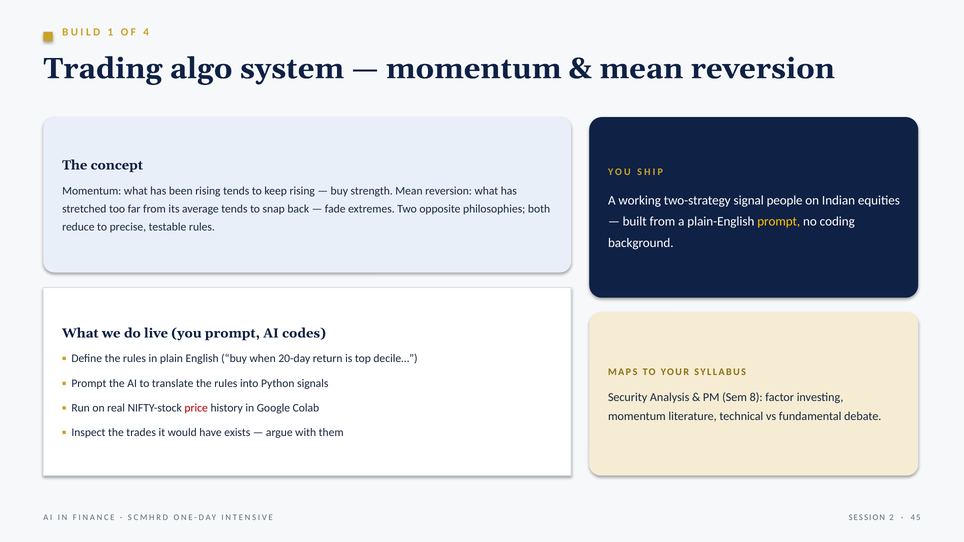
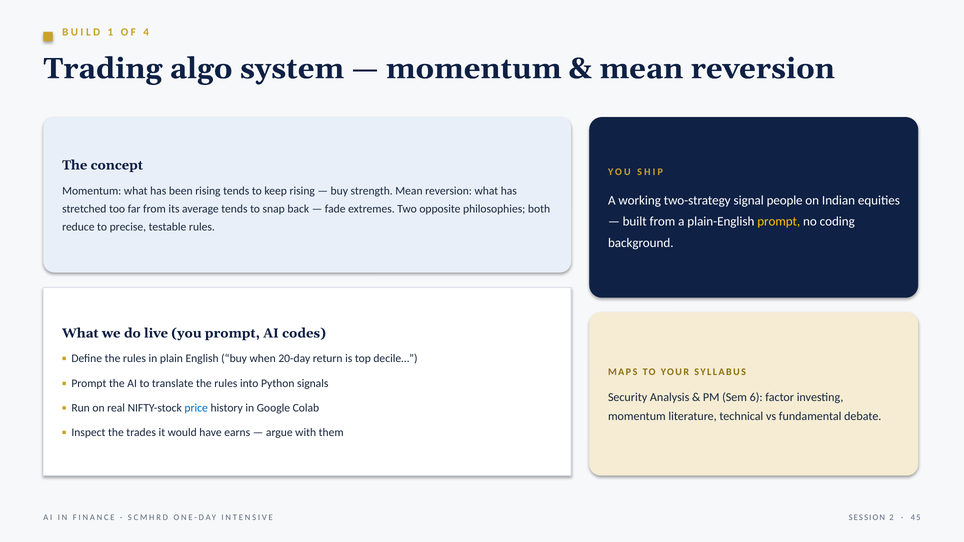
8: 8 -> 6 (756, 398)
price colour: red -> blue (196, 408)
exists: exists -> earns (237, 433)
